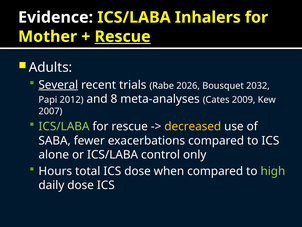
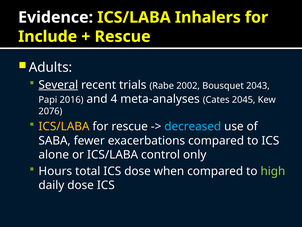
Mother: Mother -> Include (48, 36)
Rescue underline: present -> none (123, 36)
2026: 2026 -> 2002 (188, 86)
2032: 2032 -> 2043 (258, 86)
2012: 2012 -> 2016 (72, 100)
8: 8 -> 4 (114, 99)
2009: 2009 -> 2045 (244, 100)
2007: 2007 -> 2076 (50, 111)
ICS/LABA colour: light green -> yellow (64, 126)
decreased colour: yellow -> light blue (193, 126)
